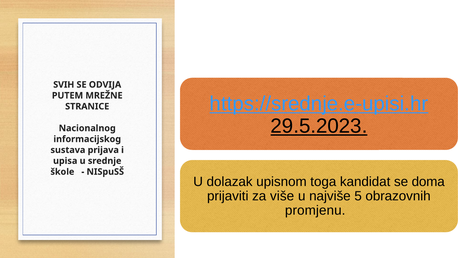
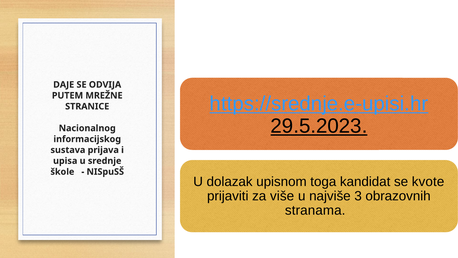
SVIH: SVIH -> DAJE (64, 85)
doma: doma -> kvote (428, 181)
5: 5 -> 3 (358, 196)
promjenu: promjenu -> stranama (315, 210)
